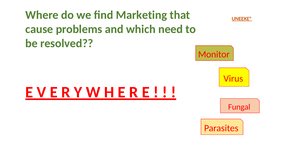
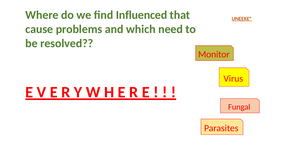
Marketing: Marketing -> Influenced (142, 15)
